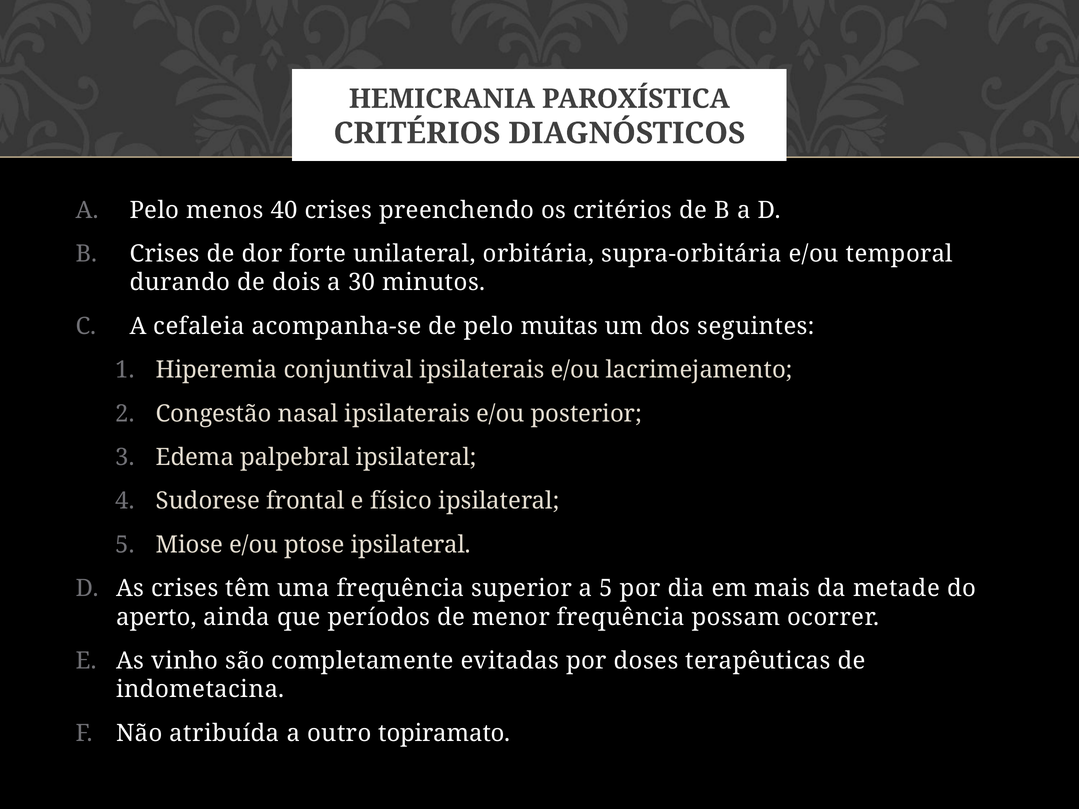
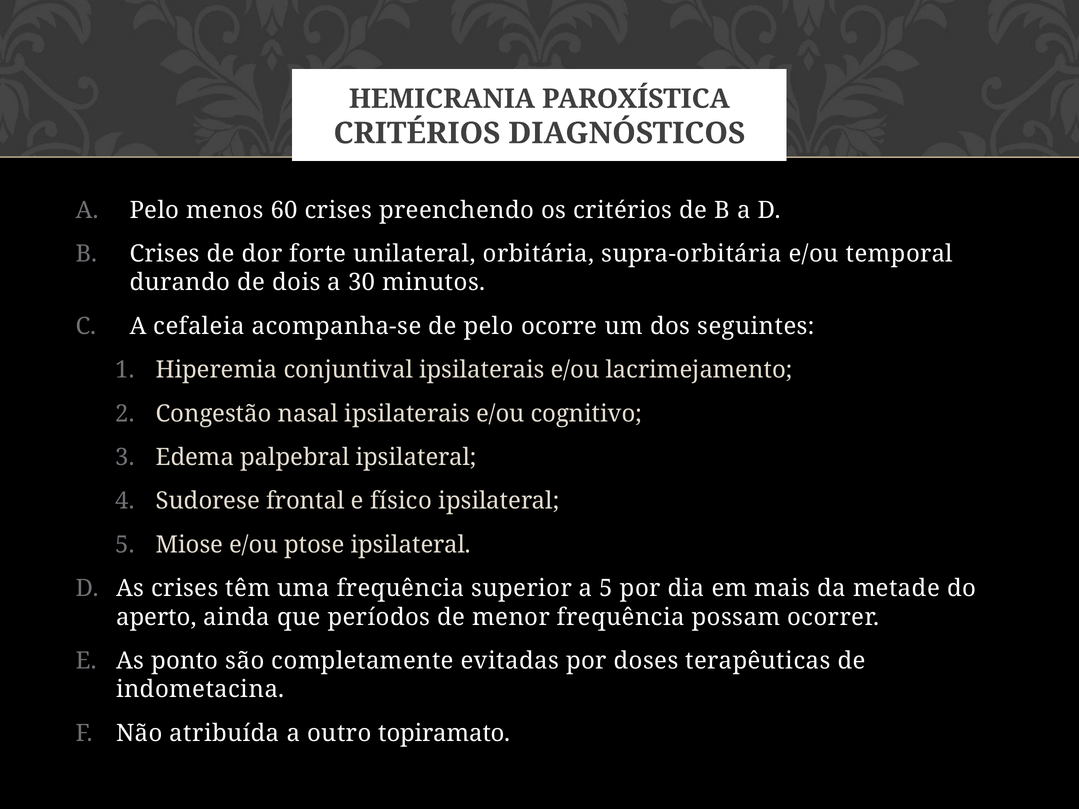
40: 40 -> 60 (284, 210)
muitas: muitas -> ocorre (559, 326)
posterior: posterior -> cognitivo (586, 414)
vinho: vinho -> ponto (185, 661)
